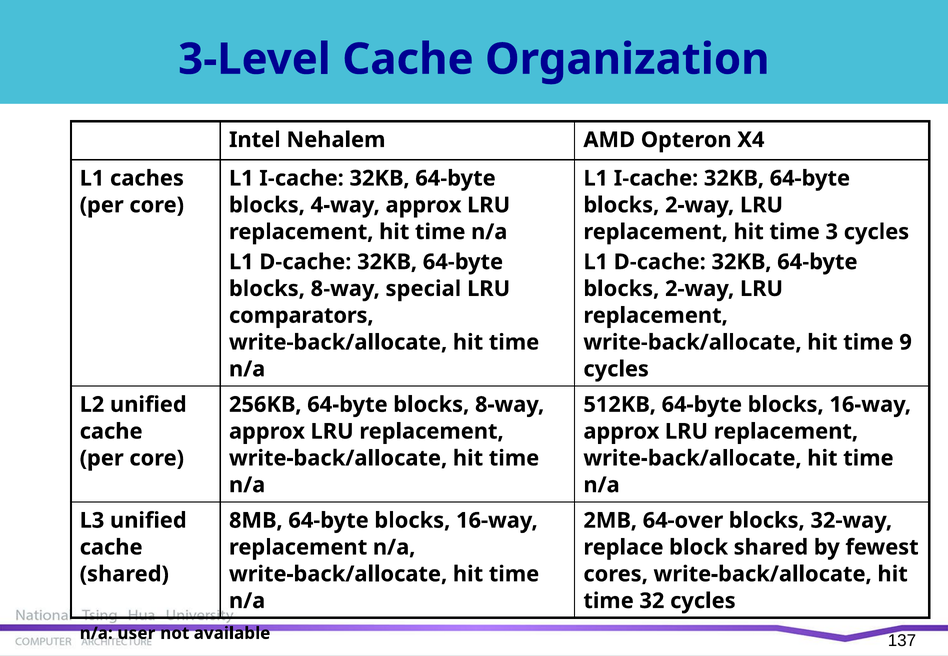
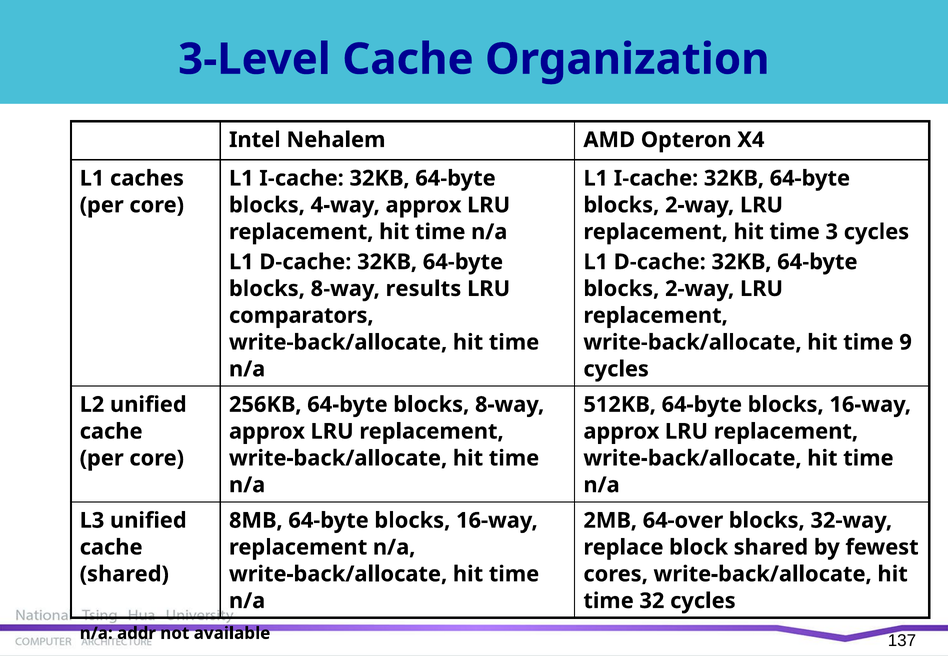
special: special -> results (423, 289)
user: user -> addr (137, 634)
